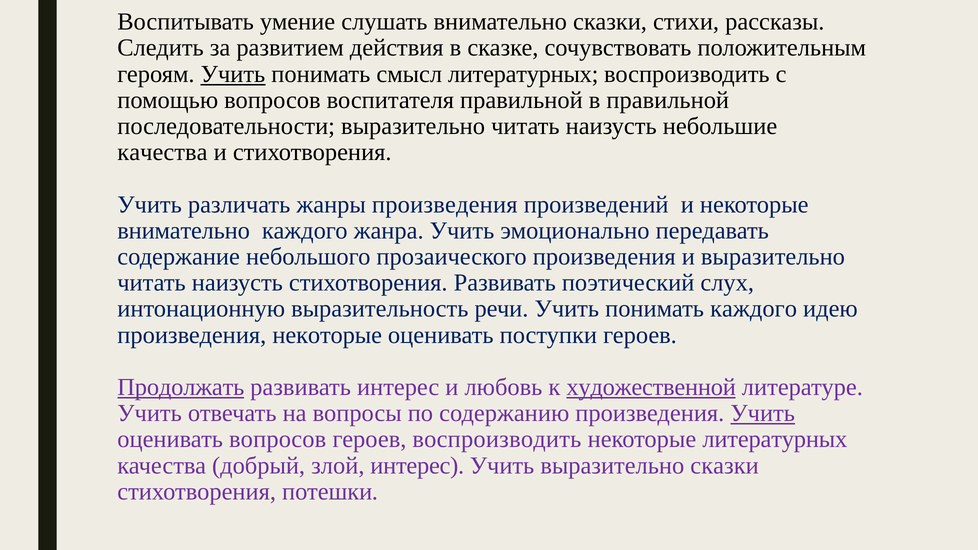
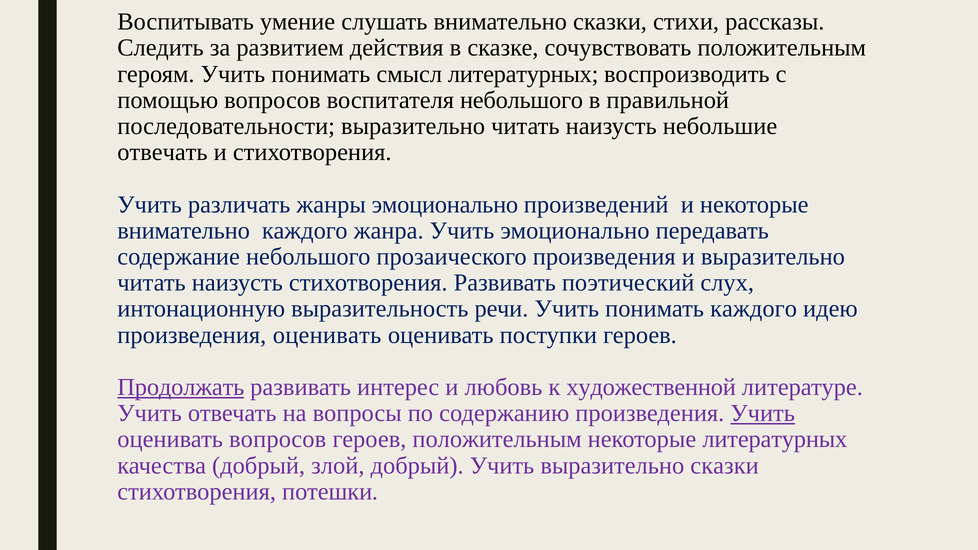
Учить underline: present -> none (233, 74)
воспитателя правильной: правильной -> небольшого (522, 100)
качества: качества -> отвечать (162, 152)
жанры произведения: произведения -> эмоционально (445, 205)
произведения некоторые: некоторые -> оценивать (327, 335)
художественной underline: present -> none (651, 387)
героев воспроизводить: воспроизводить -> положительным (497, 440)
злой интерес: интерес -> добрый (417, 466)
